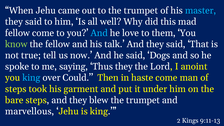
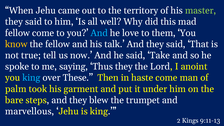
to the trumpet: trumpet -> territory (141, 11)
master colour: light blue -> light green (201, 11)
know colour: light green -> yellow (16, 44)
Dogs: Dogs -> Take (159, 55)
Could: Could -> These (78, 78)
steps: steps -> palm (16, 89)
